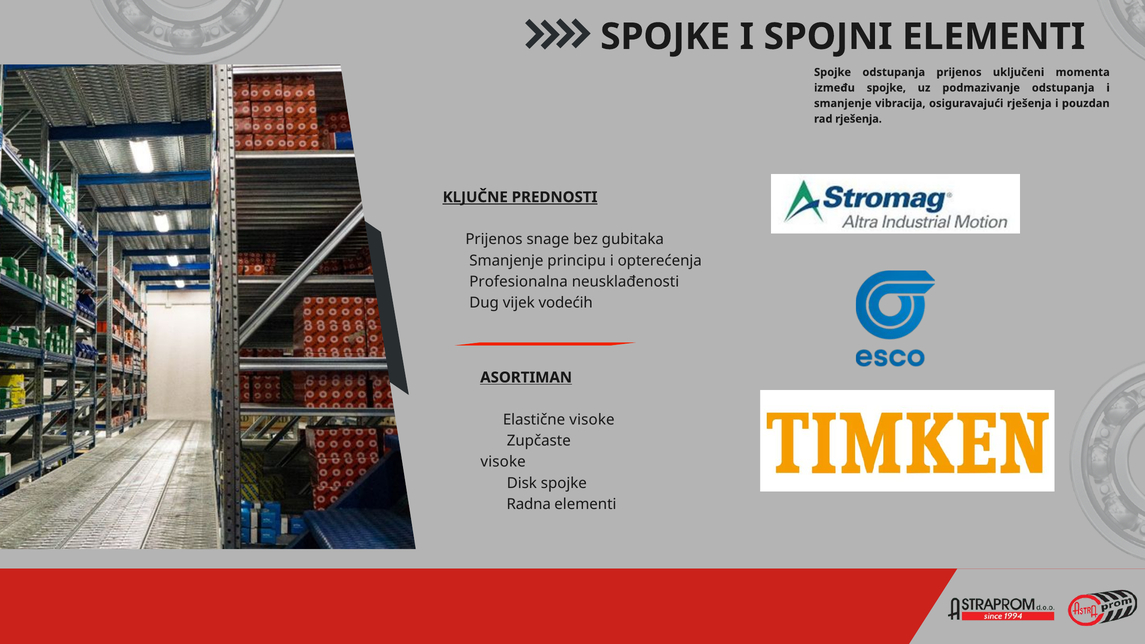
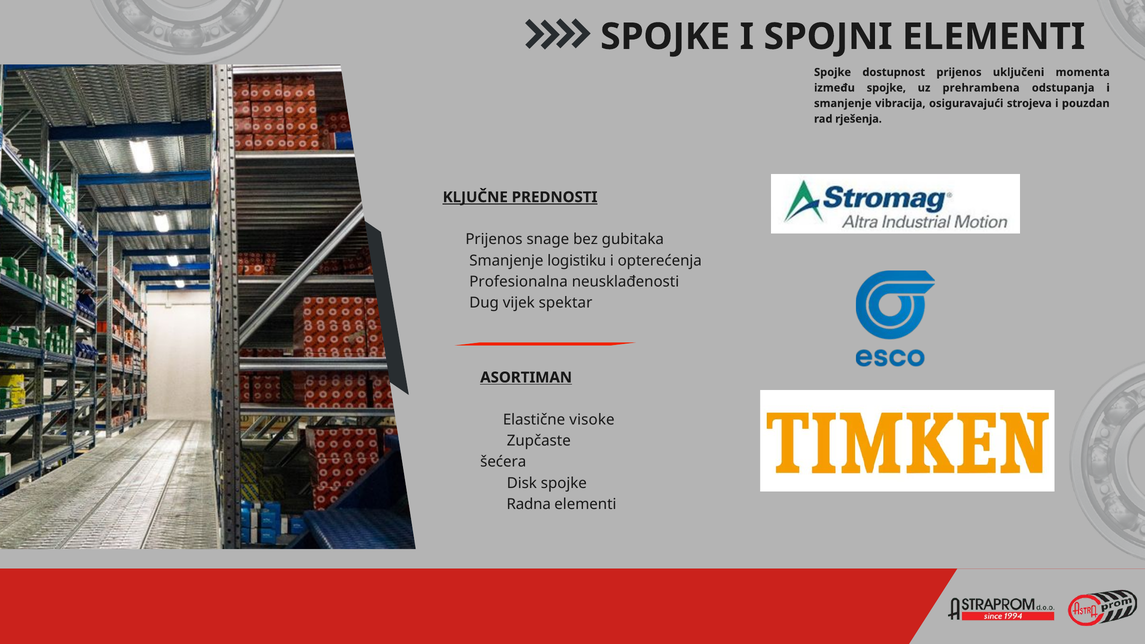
Spojke odstupanja: odstupanja -> dostupnost (894, 72)
podmazivanje: podmazivanje -> prehrambena (981, 88)
osiguravajući rješenja: rješenja -> strojeva (1029, 103)
principu: principu -> logistiku (577, 261)
vodećih: vodećih -> spektar (566, 303)
visoke: visoke -> šećera (503, 462)
